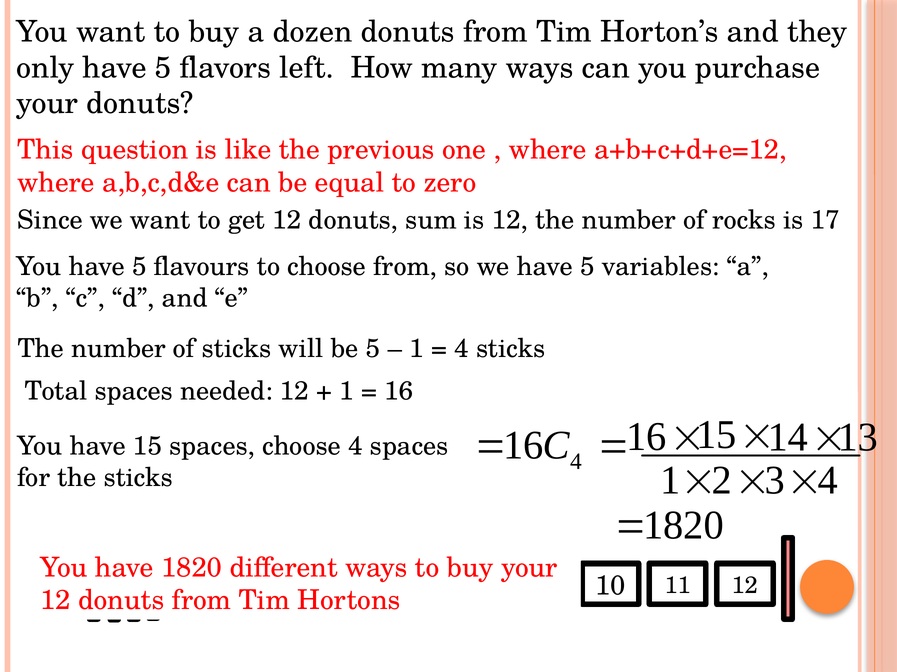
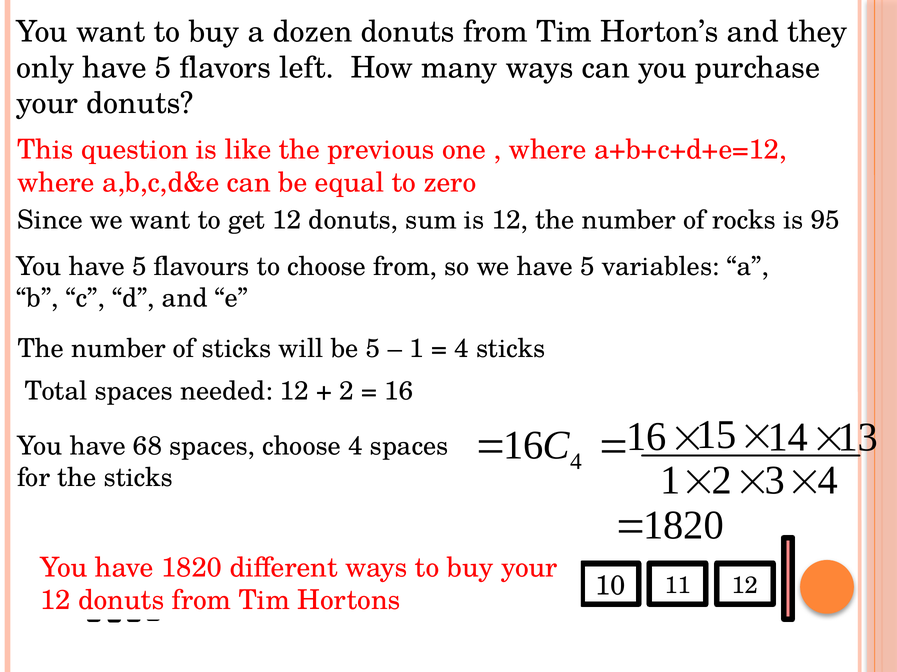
17: 17 -> 95 (825, 220)
1: 1 -> 2 (347, 391)
have 15: 15 -> 68 (148, 447)
